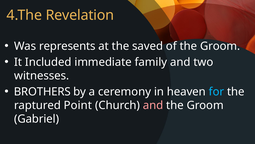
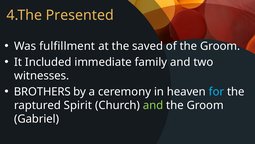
Revelation: Revelation -> Presented (80, 15)
represents: represents -> fulfillment (67, 46)
Point: Point -> Spirit (78, 105)
and colour: pink -> light green (153, 105)
